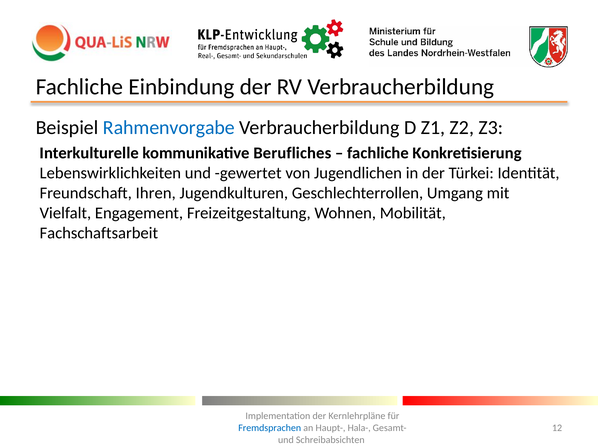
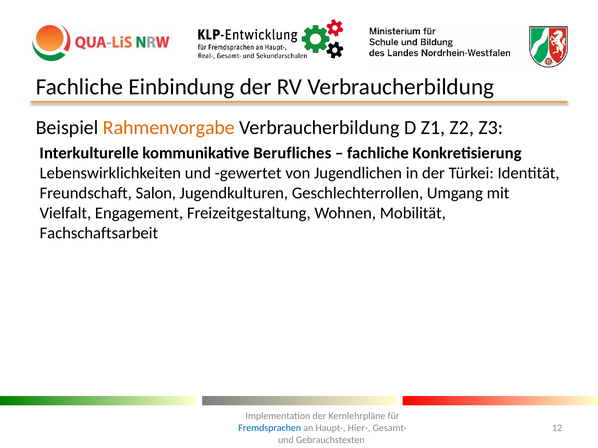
Rahmenvorgabe colour: blue -> orange (169, 128)
Ihren: Ihren -> Salon (156, 193)
Hala-: Hala- -> Hier- (359, 428)
Schreibabsichten: Schreibabsichten -> Gebrauchstexten (330, 440)
